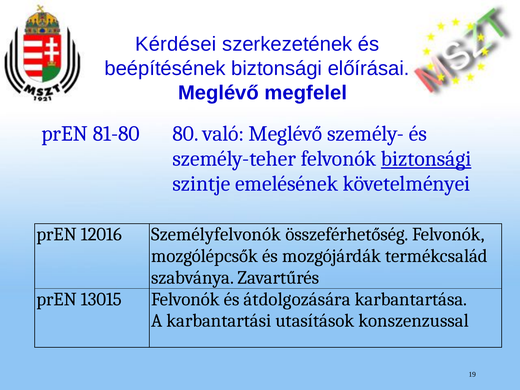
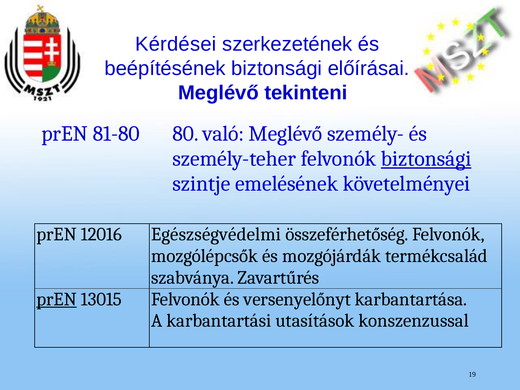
megfelel: megfelel -> tekinteni (306, 93)
Személyfelvonók: Személyfelvonók -> Egészségvédelmi (216, 234)
prEN underline: none -> present (57, 299)
átdolgozására: átdolgozására -> versenyelőnyt (297, 299)
